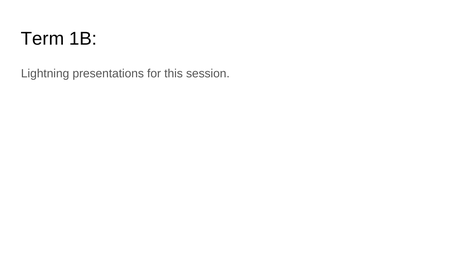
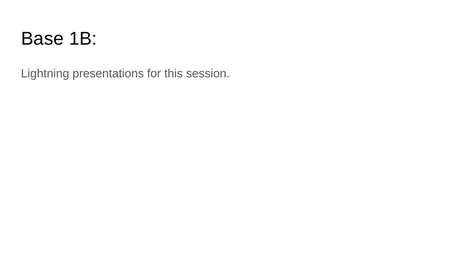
Term: Term -> Base (42, 39)
